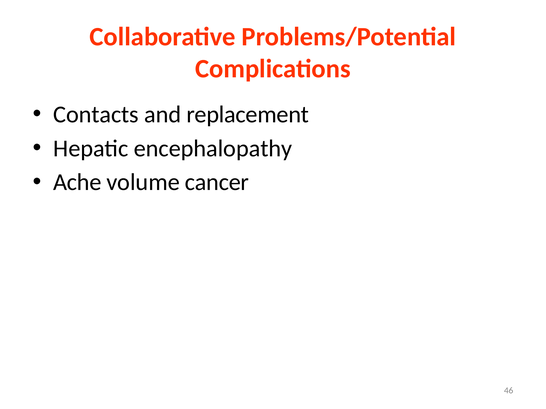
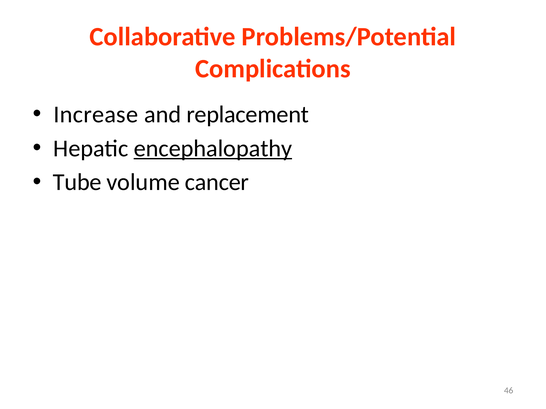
Contacts: Contacts -> Increase (96, 115)
encephalopathy underline: none -> present (213, 149)
Ache: Ache -> Tube (77, 183)
